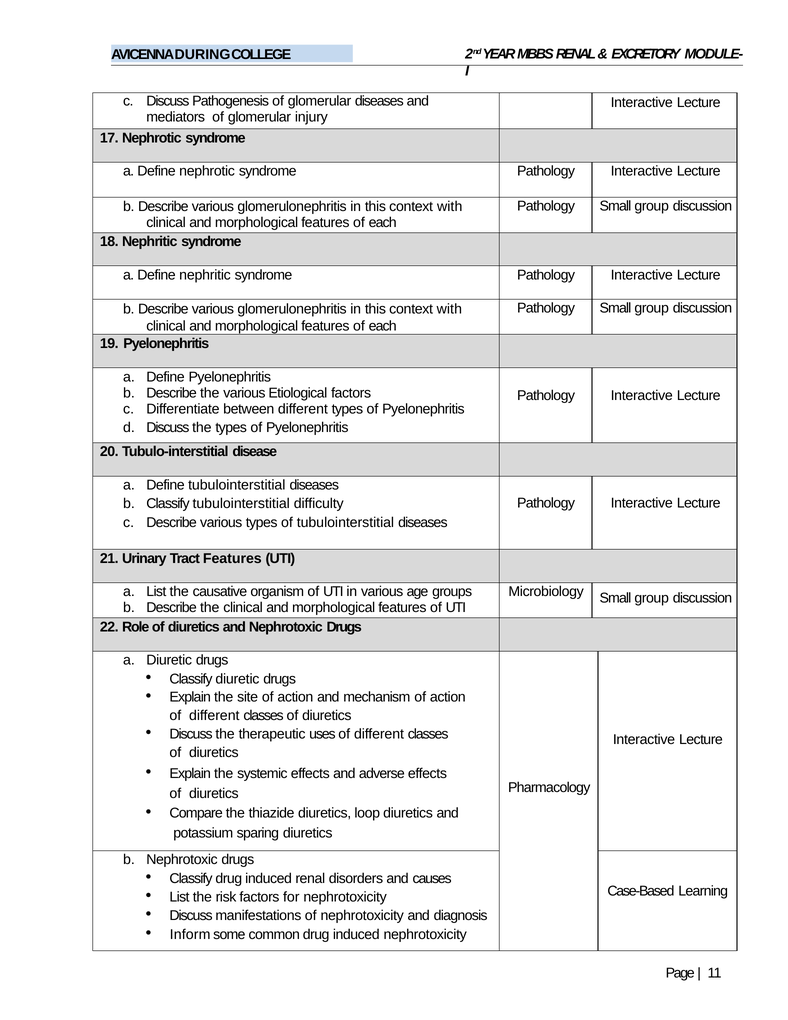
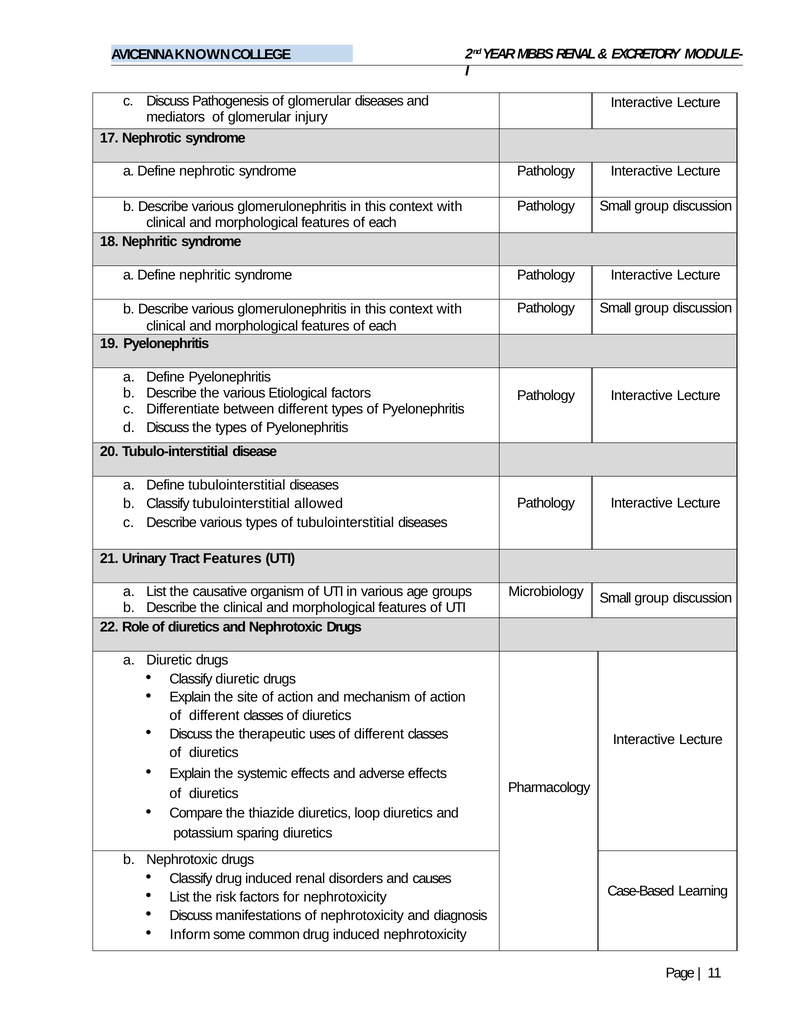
DURING: DURING -> KNOWN (202, 55)
difficulty: difficulty -> allowed (319, 504)
